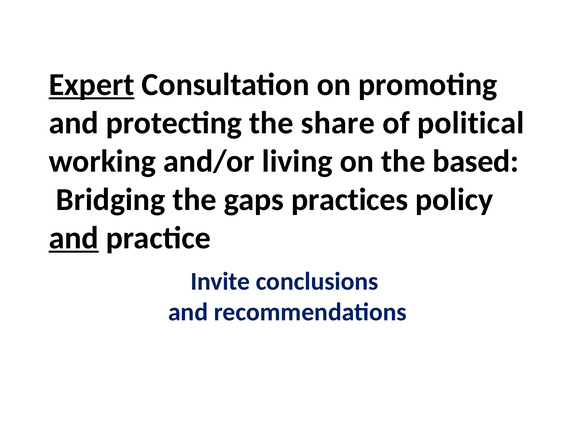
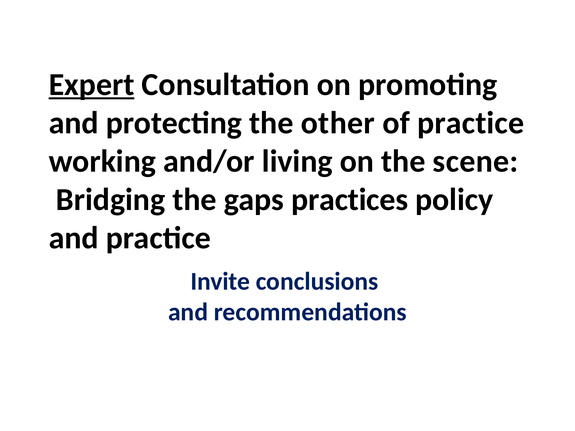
share: share -> other (338, 123)
of political: political -> practice (471, 123)
based: based -> scene (475, 161)
and underline: present -> none (74, 238)
